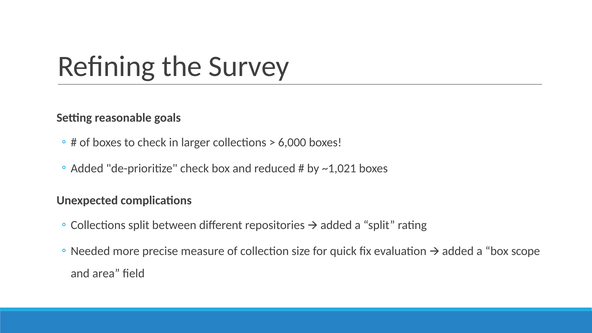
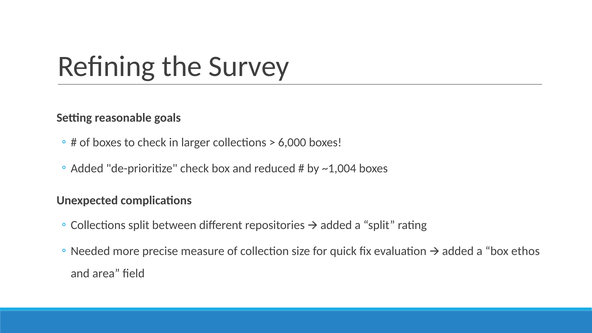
~1,021: ~1,021 -> ~1,004 (339, 168)
scope: scope -> ethos (526, 251)
